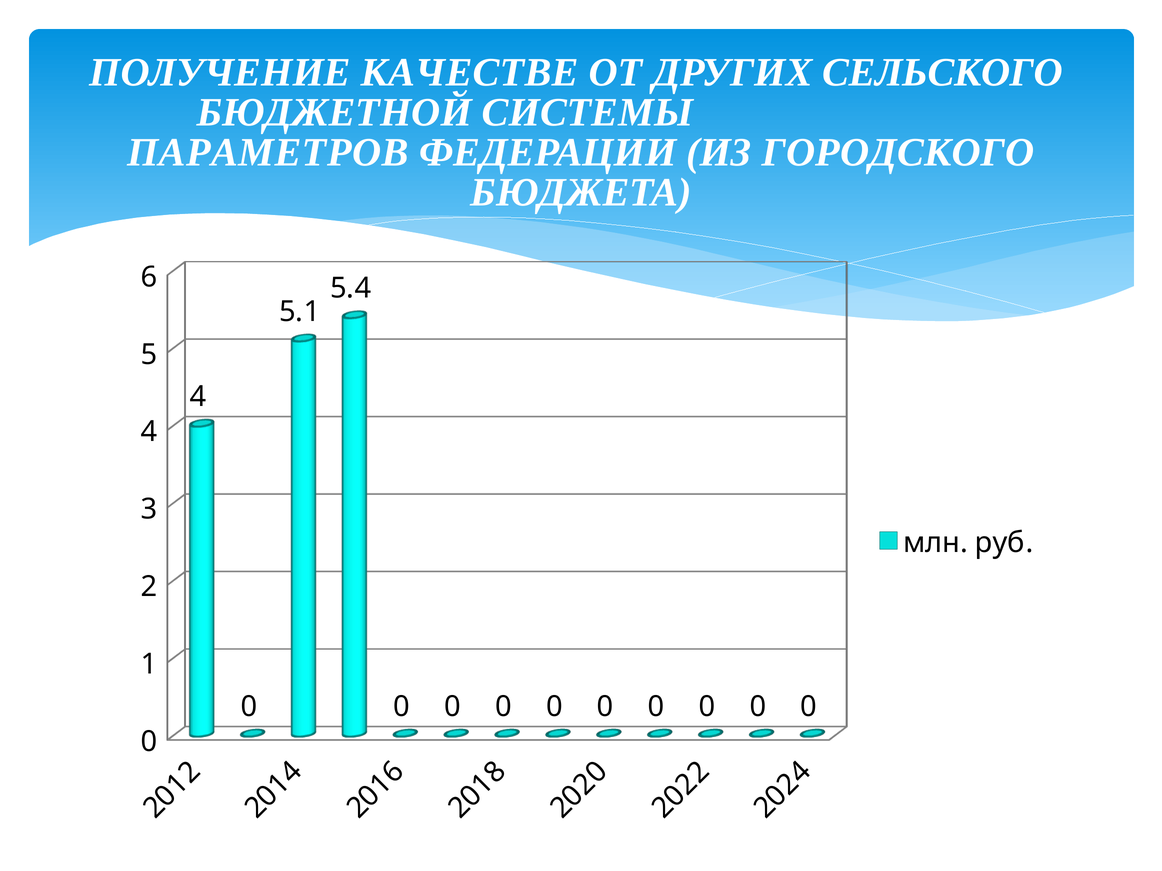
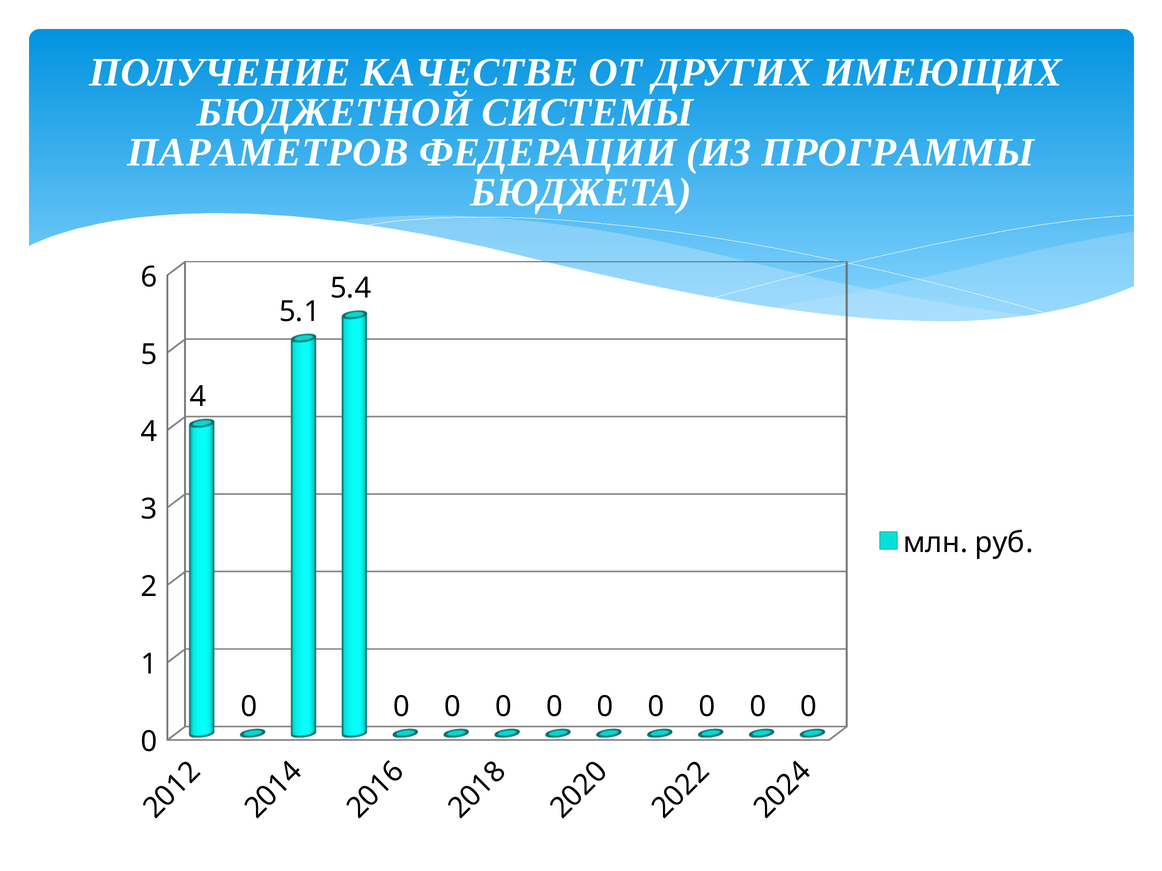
СЕЛЬСКОГО: СЕЛЬСКОГО -> ИМЕЮЩИХ (942, 72)
ГОРОДСКОГО: ГОРОДСКОГО -> ПРОГРАММЫ (898, 153)
